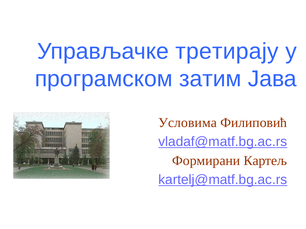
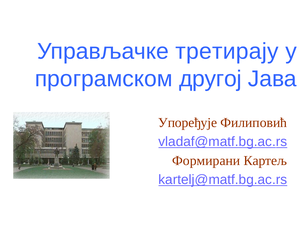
затим: затим -> другој (210, 79)
Условима: Условима -> Упоређује (188, 123)
